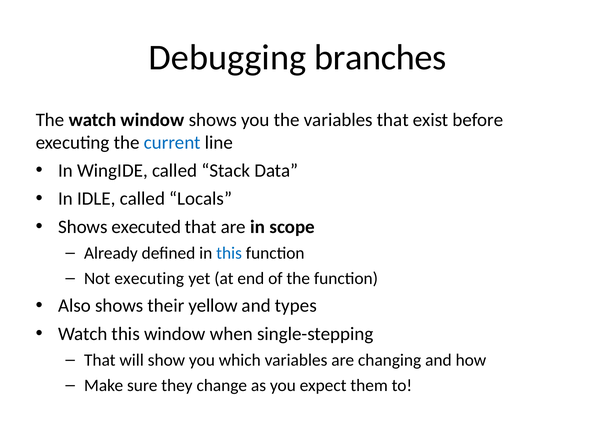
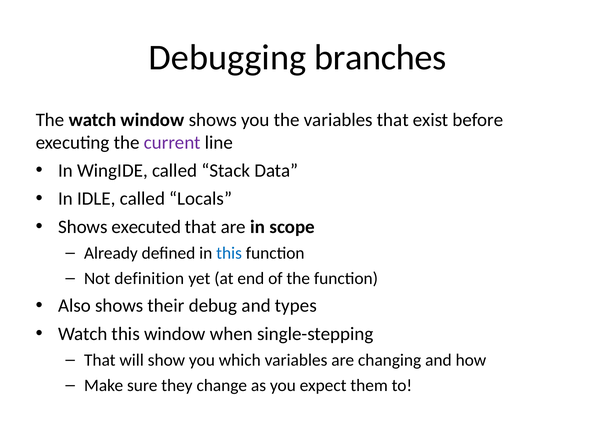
current colour: blue -> purple (172, 143)
Not executing: executing -> definition (149, 279)
yellow: yellow -> debug (213, 306)
